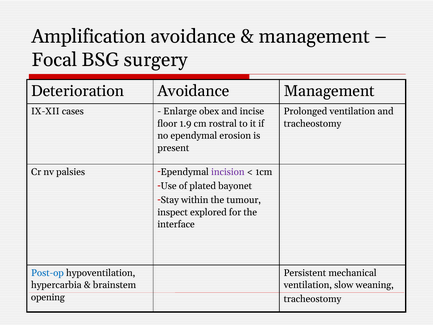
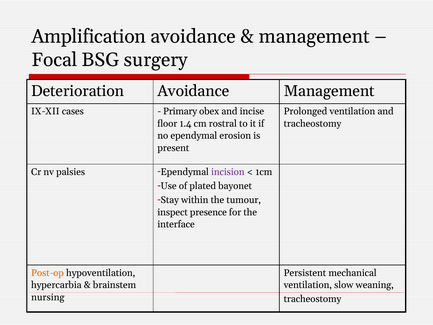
Enlarge: Enlarge -> Primary (180, 111)
1.9: 1.9 -> 1.4 (186, 124)
explored: explored -> presence (208, 212)
Post-op colour: blue -> orange (47, 273)
opening: opening -> nursing (48, 297)
